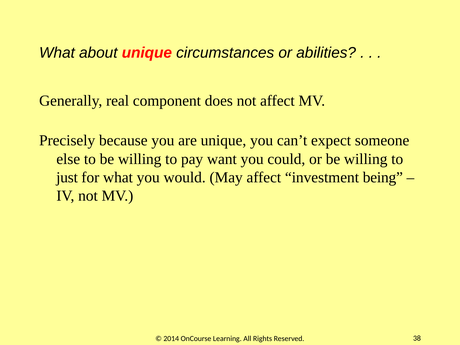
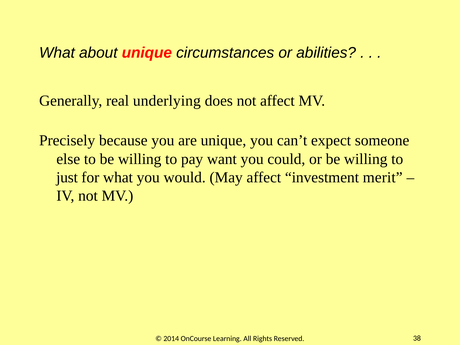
component: component -> underlying (167, 101)
being: being -> merit (383, 177)
